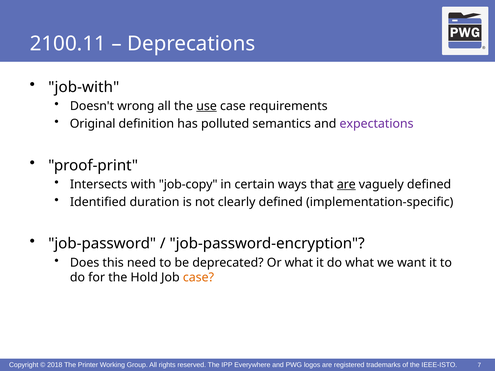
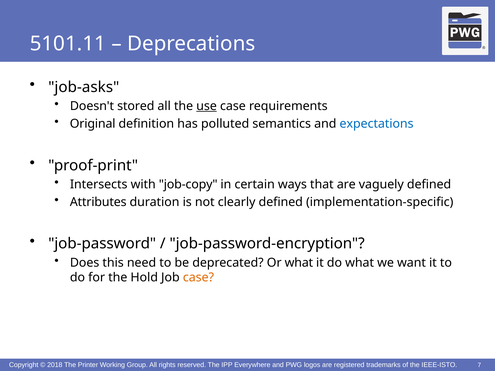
2100.11: 2100.11 -> 5101.11 (68, 44)
job-with: job-with -> job-asks (84, 87)
wrong: wrong -> stored (136, 106)
expectations colour: purple -> blue (377, 124)
are underline: present -> none (346, 185)
Identified: Identified -> Attributes (98, 202)
